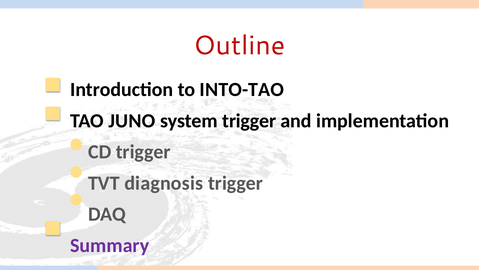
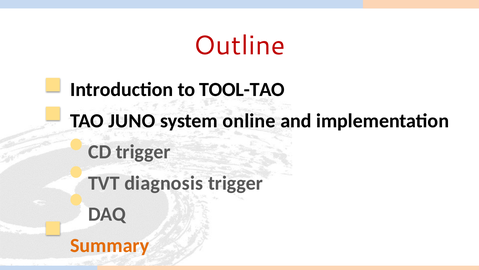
INTO-TAO: INTO-TAO -> TOOL-TAO (242, 90)
system trigger: trigger -> online (249, 121)
Summary colour: purple -> orange (110, 245)
